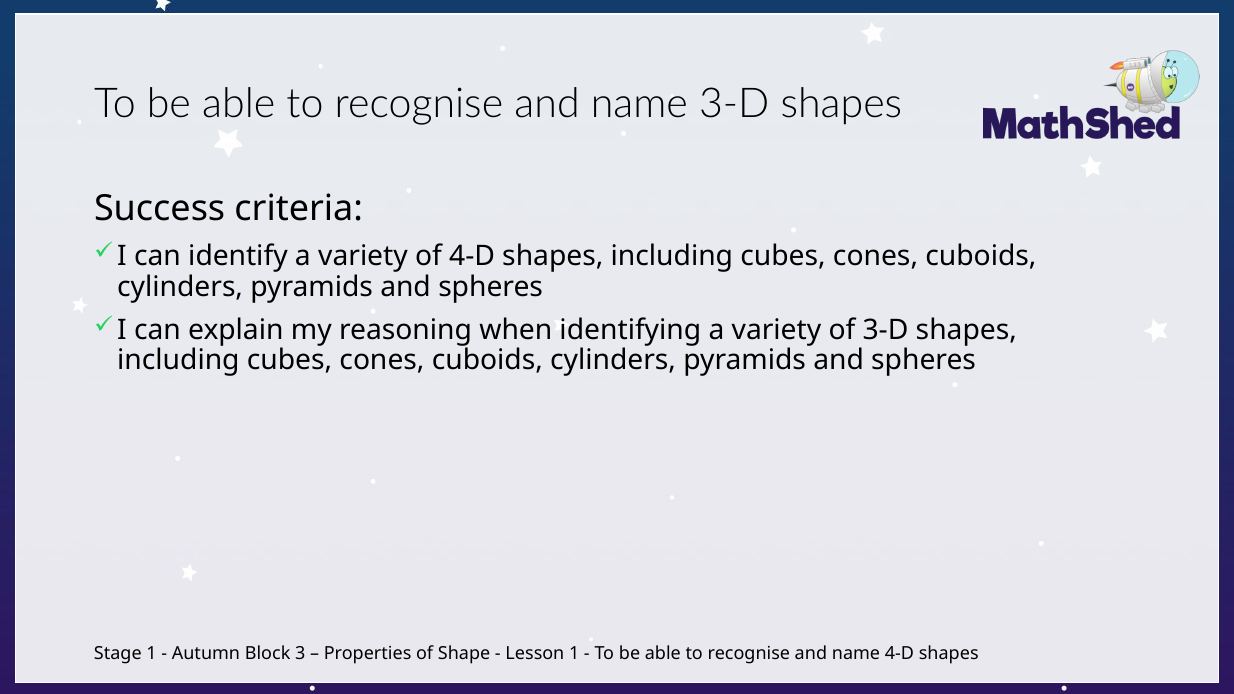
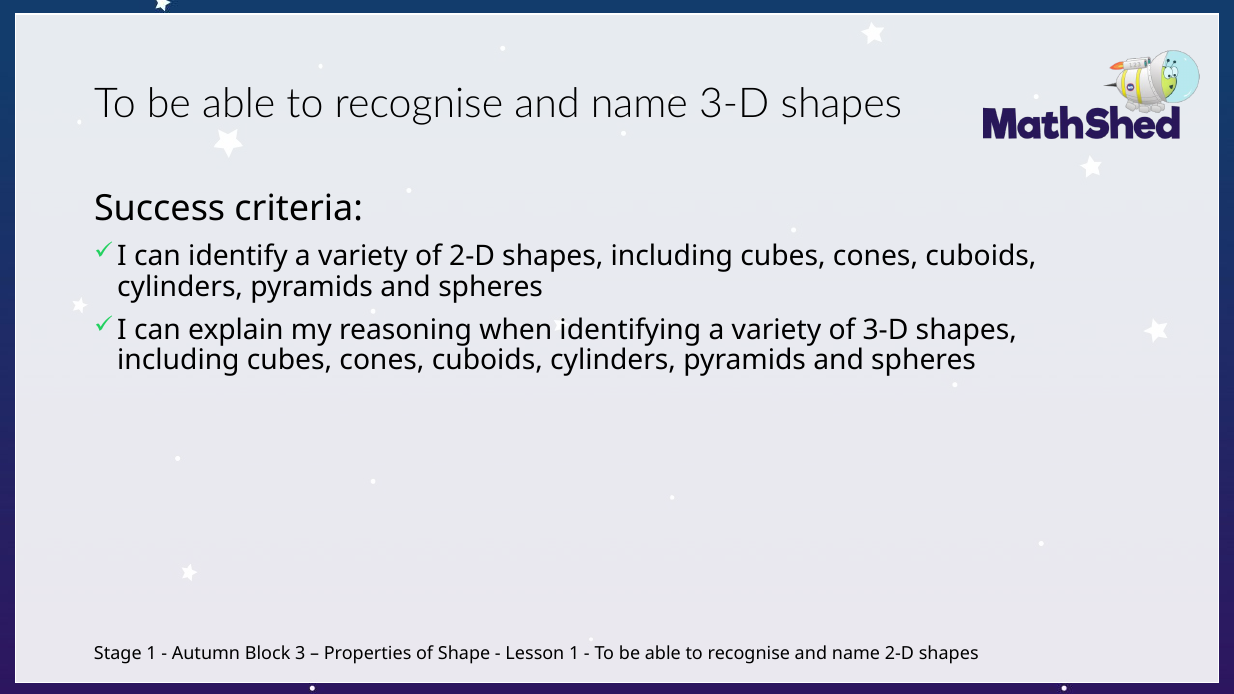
of 4-D: 4-D -> 2-D (472, 256)
name 4-D: 4-D -> 2-D (900, 654)
